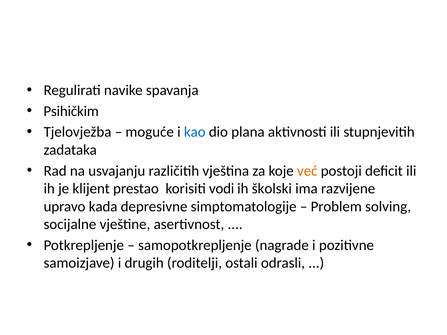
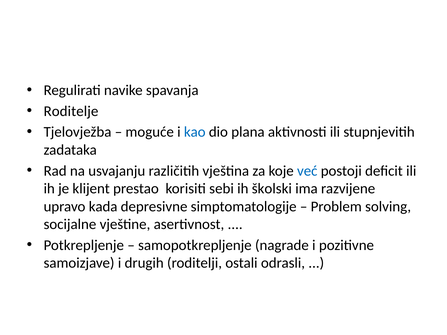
Psihičkim: Psihičkim -> Roditelje (71, 111)
već colour: orange -> blue (307, 171)
vodi: vodi -> sebi (222, 189)
